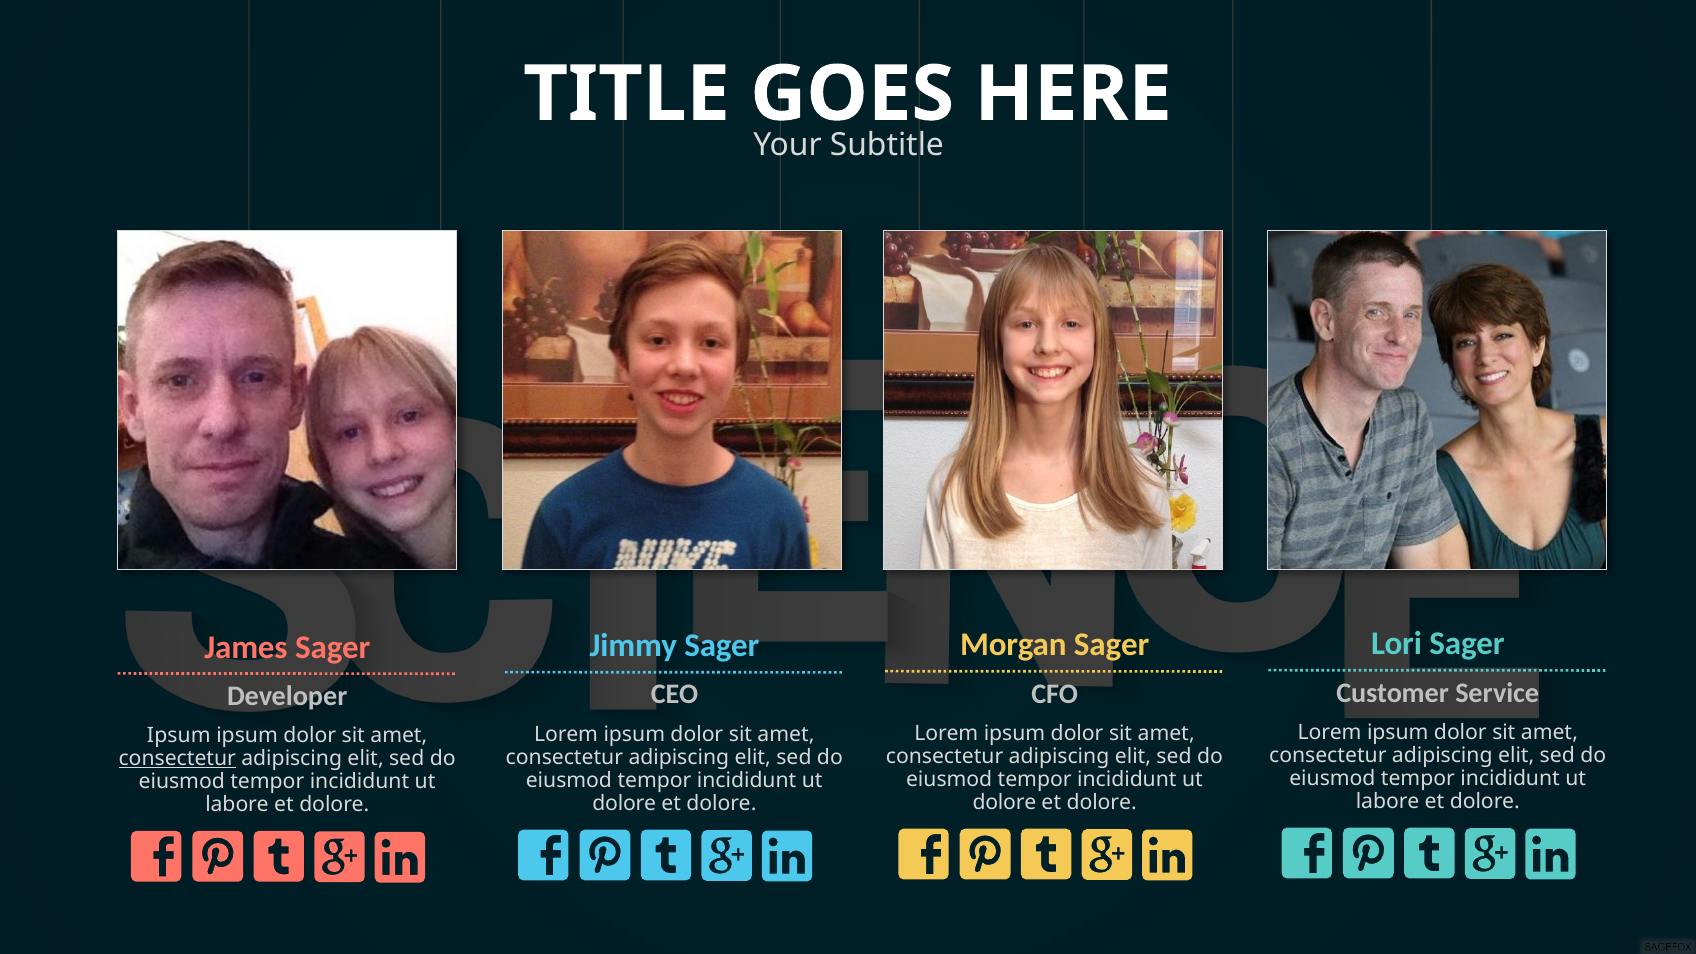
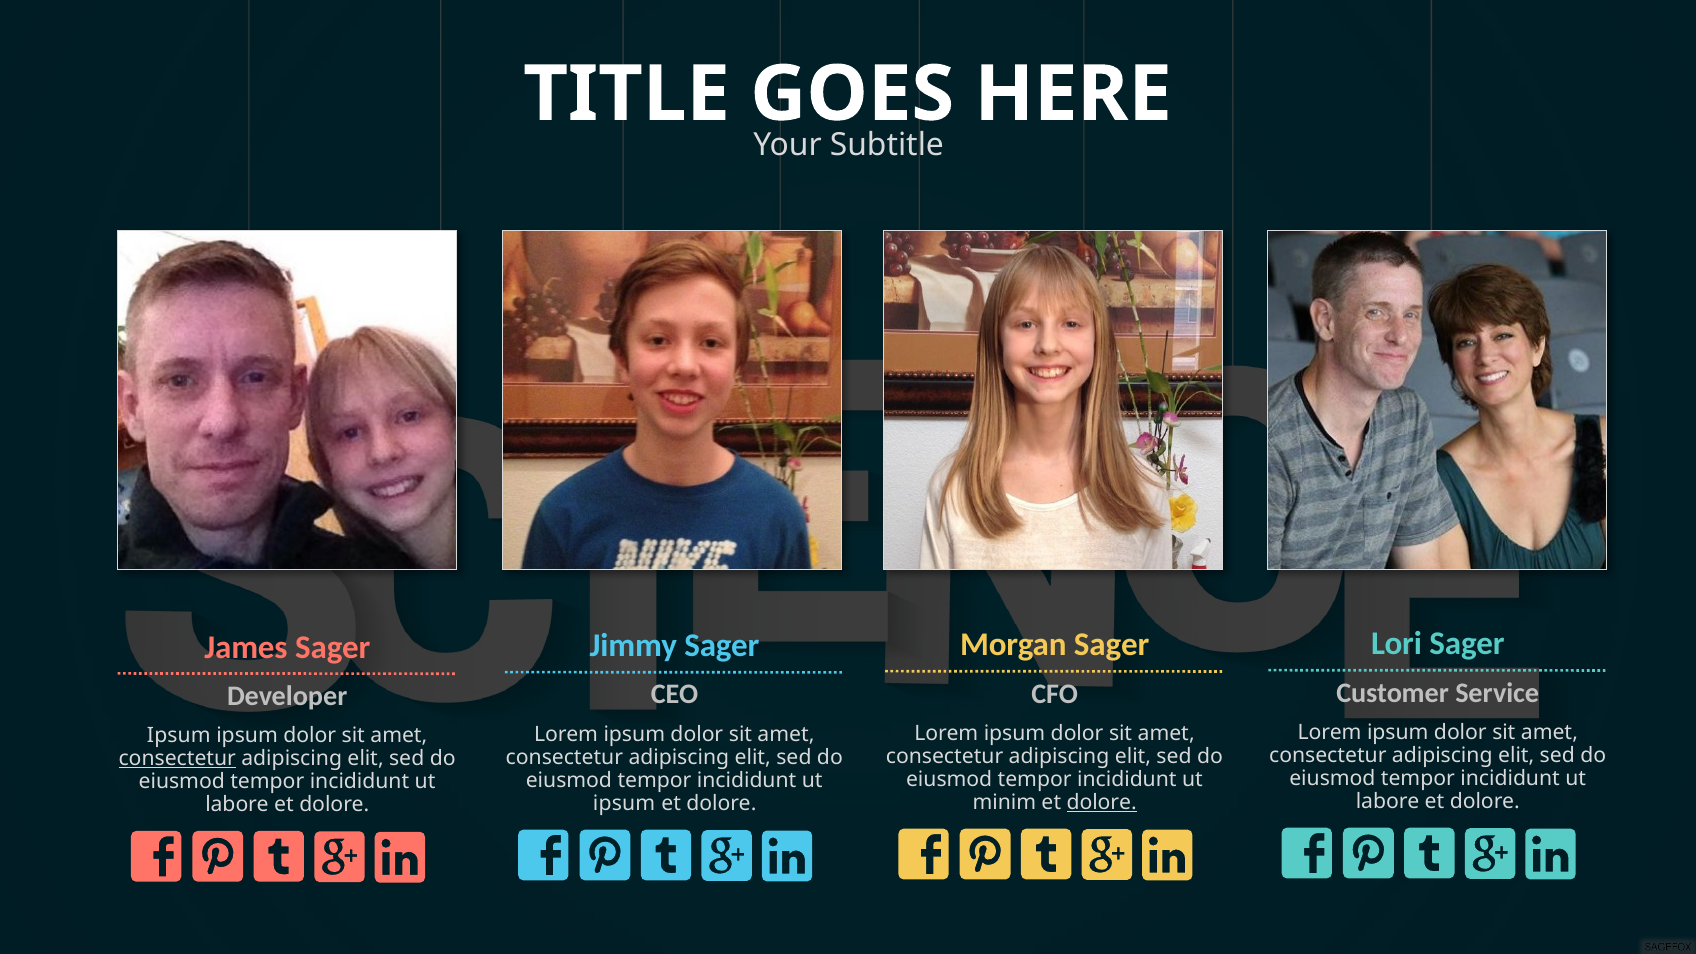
dolore: dolore -> minim (1004, 802)
dolore underline: none -> present (1102, 802)
dolore: dolore -> ipsum (624, 803)
